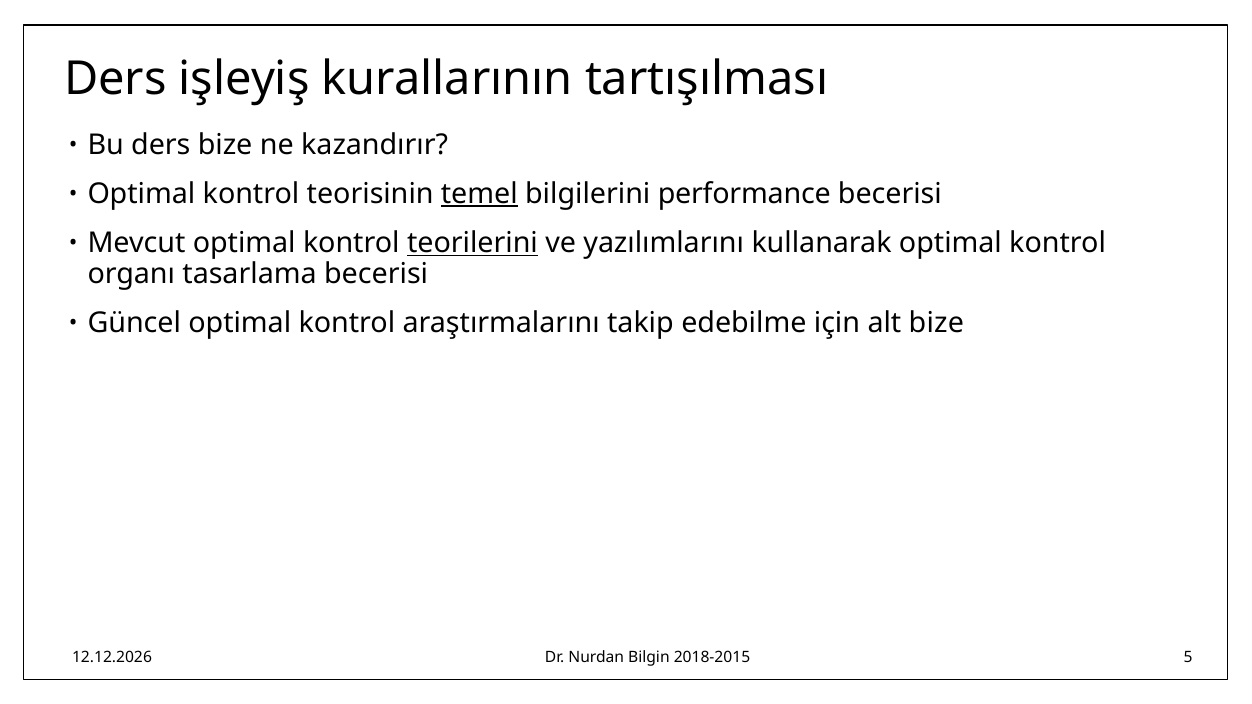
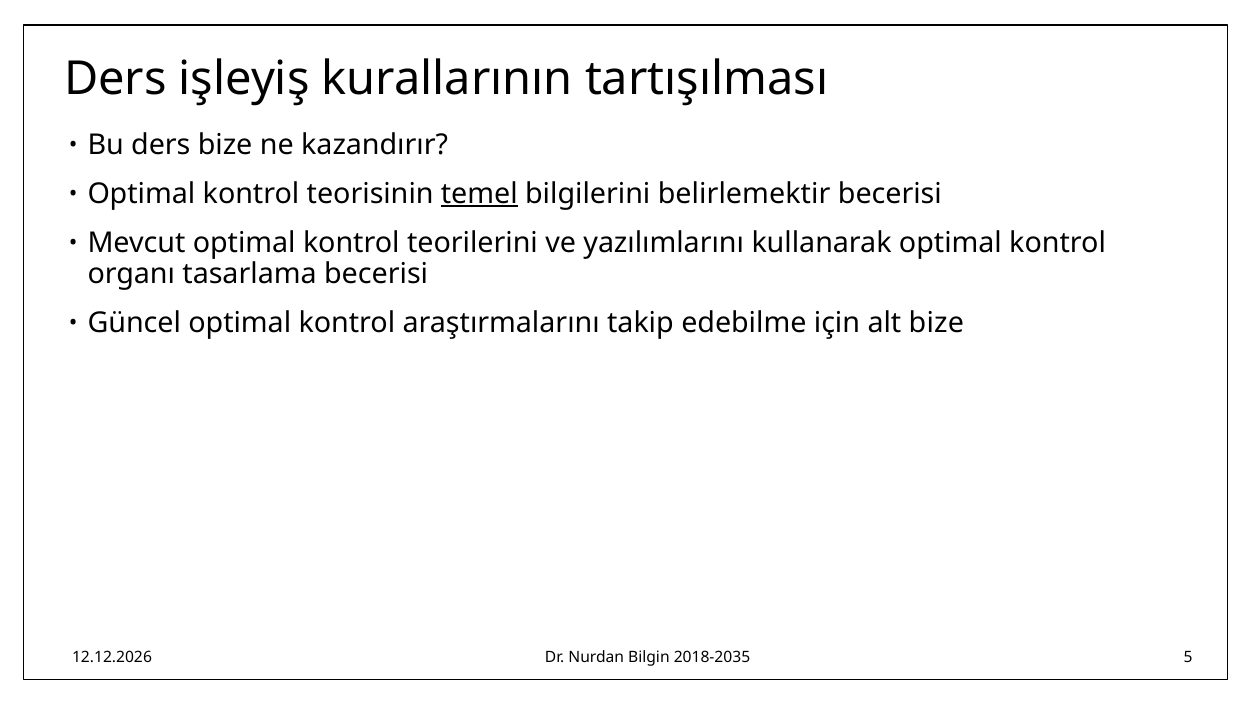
performance: performance -> belirlemektir (744, 194)
teorilerini underline: present -> none (472, 243)
2018-2015: 2018-2015 -> 2018-2035 (712, 658)
